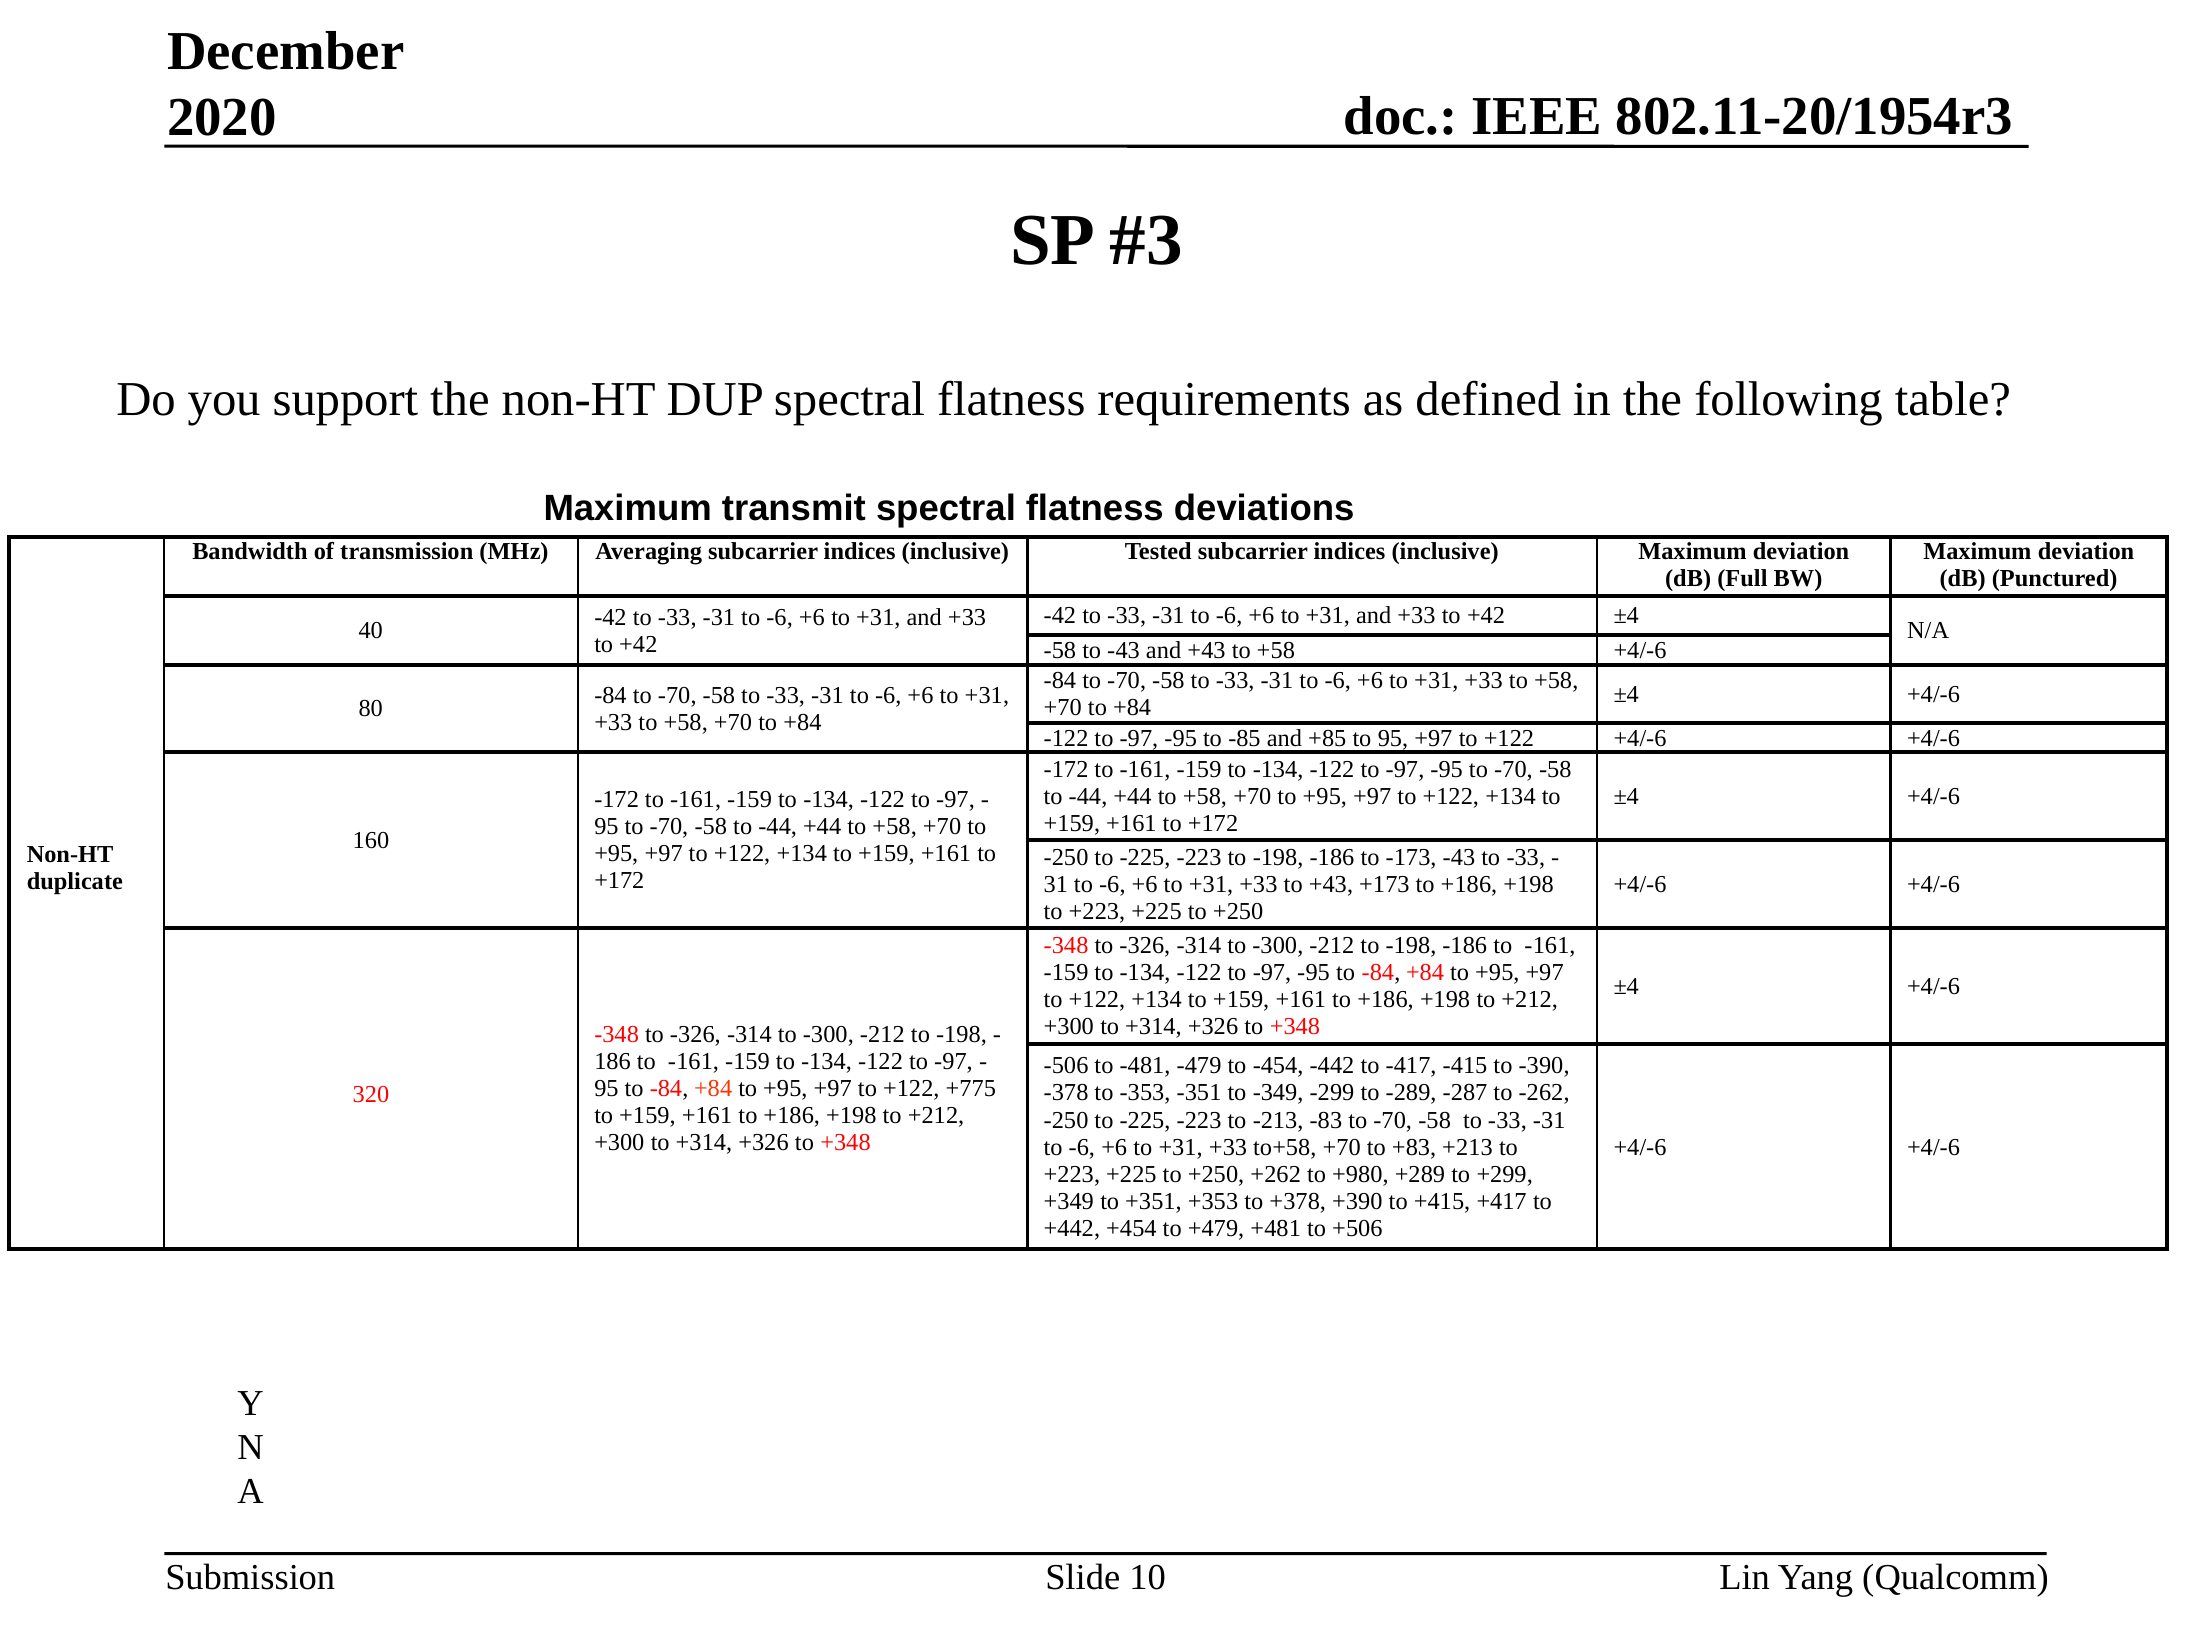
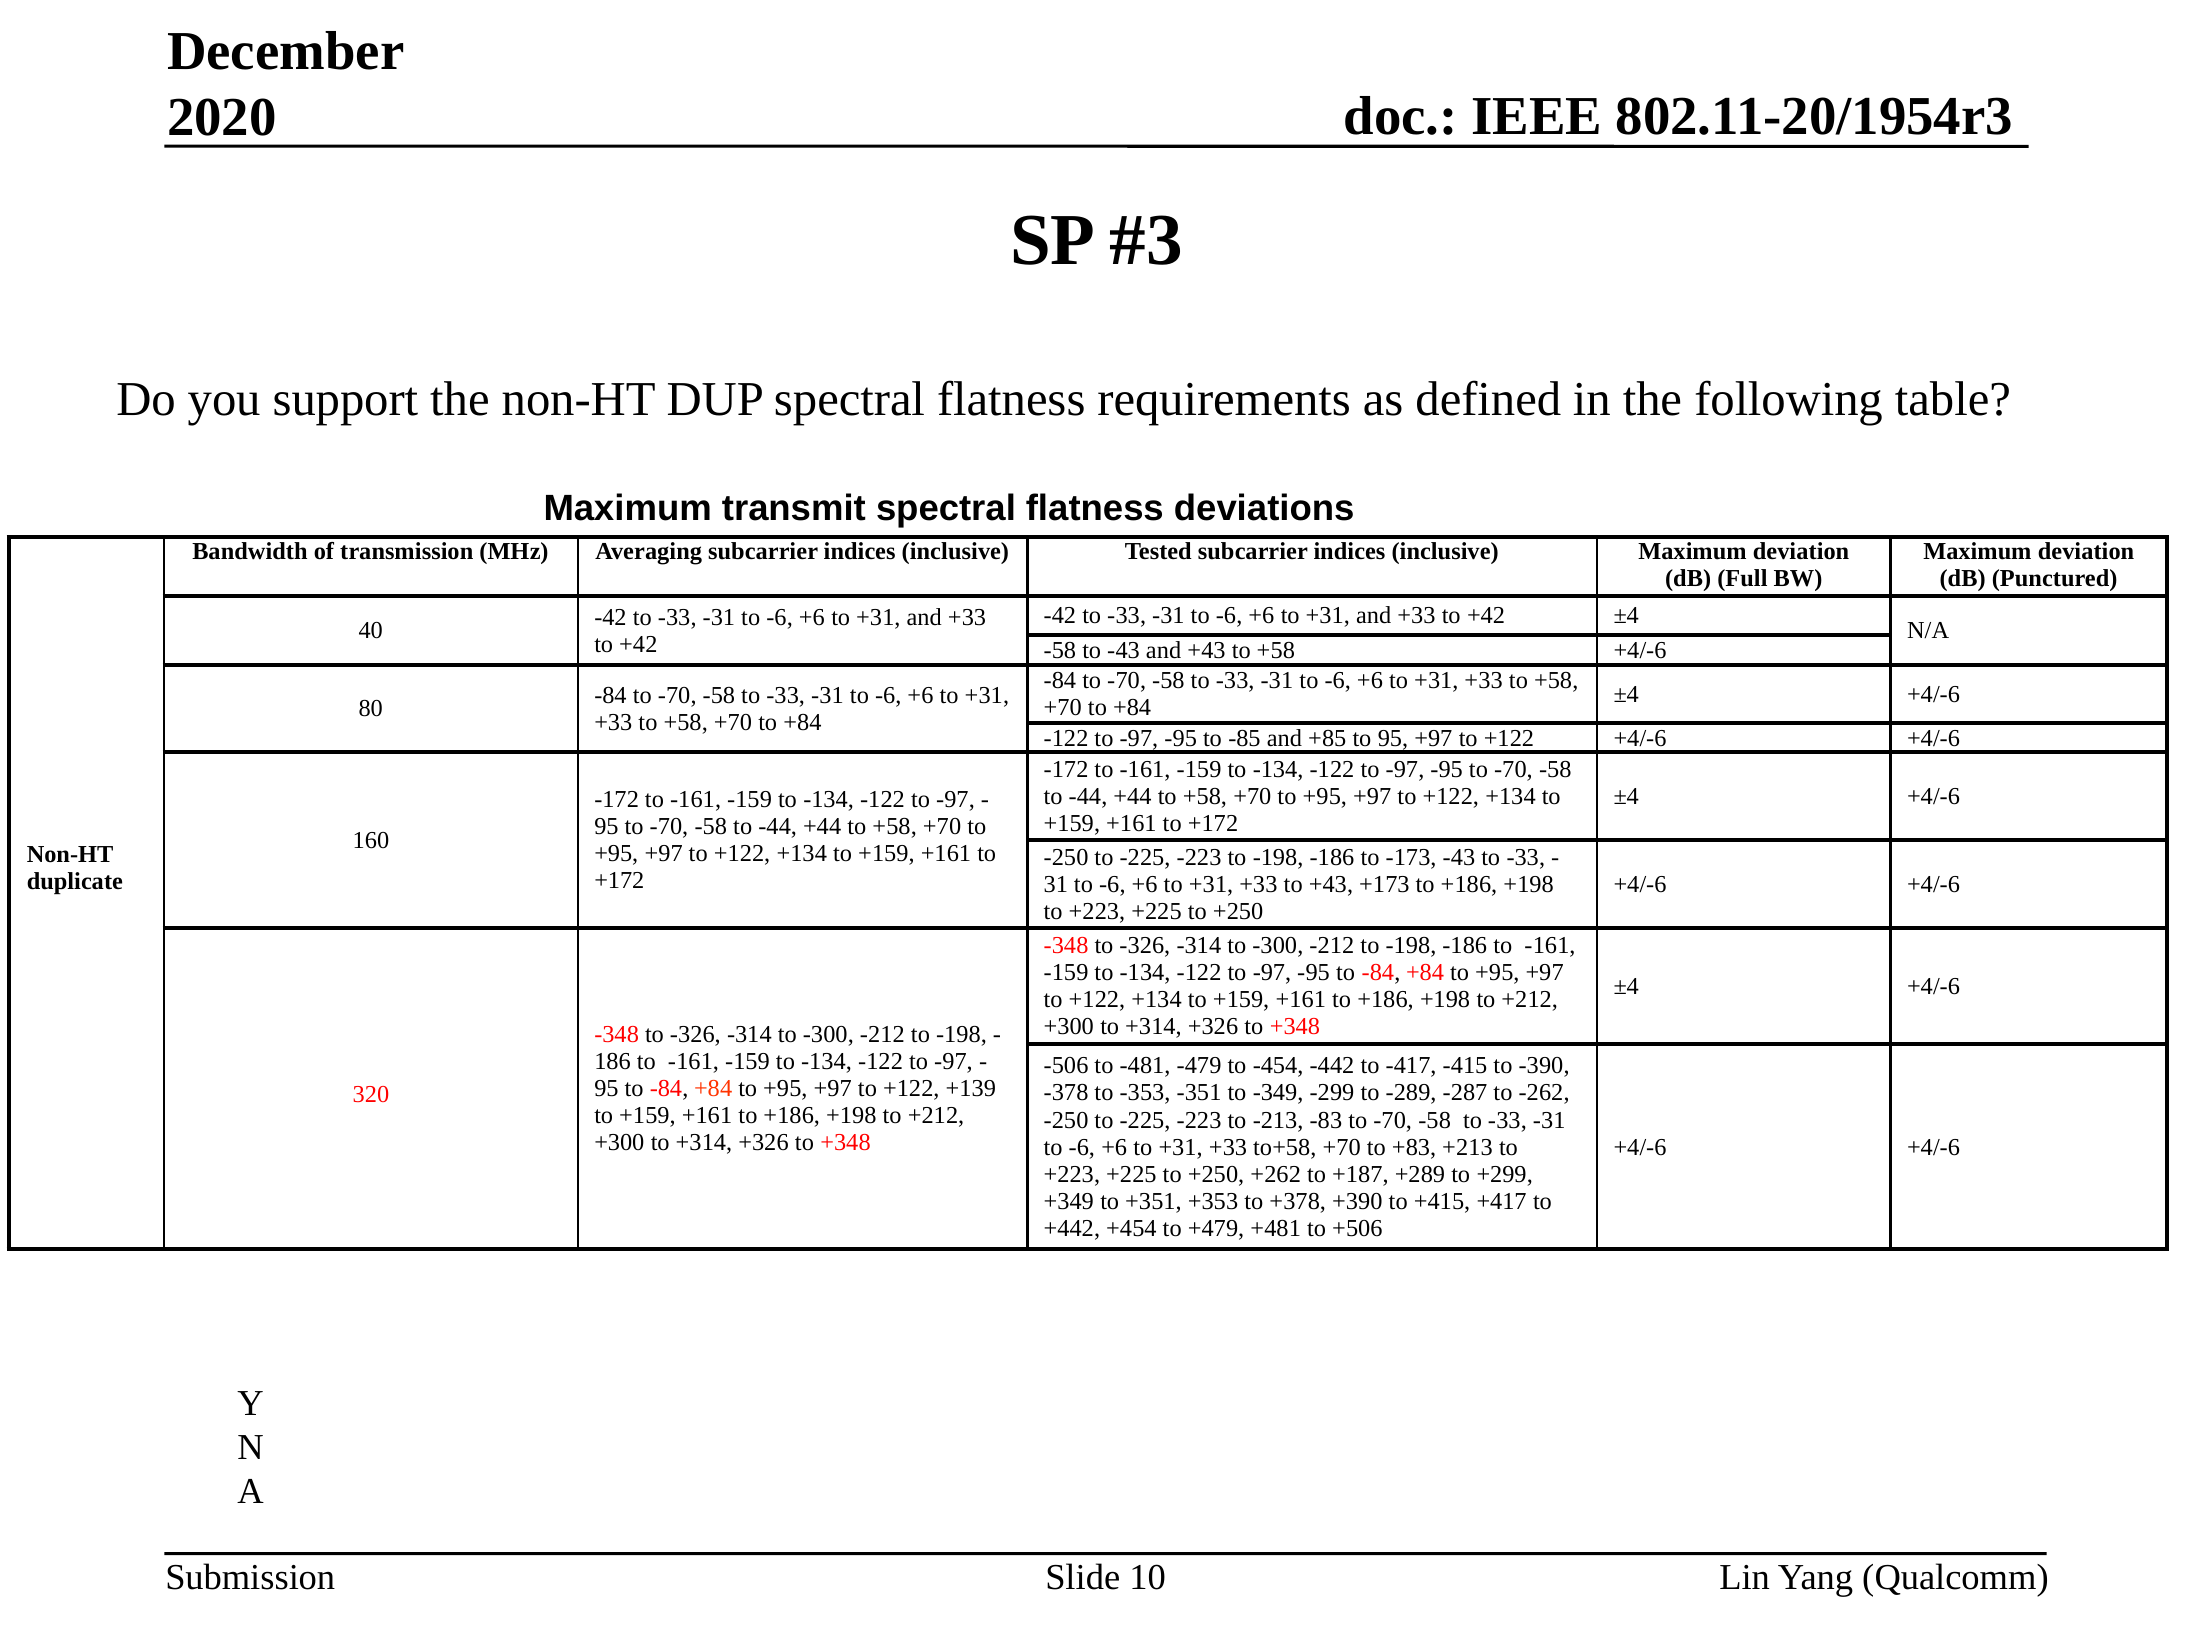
+775: +775 -> +139 (971, 1088)
+980: +980 -> +187 (1360, 1174)
